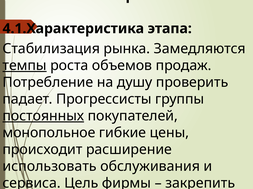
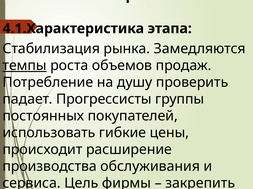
постоянных underline: present -> none (43, 116)
монопольное: монопольное -> использовать (49, 133)
использовать: использовать -> производства (50, 167)
